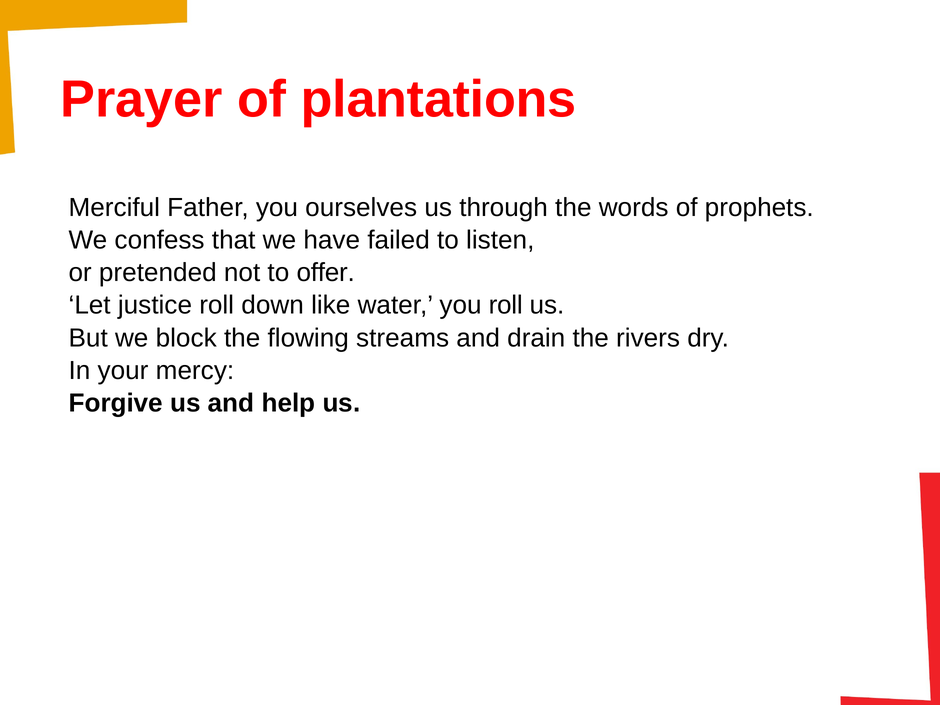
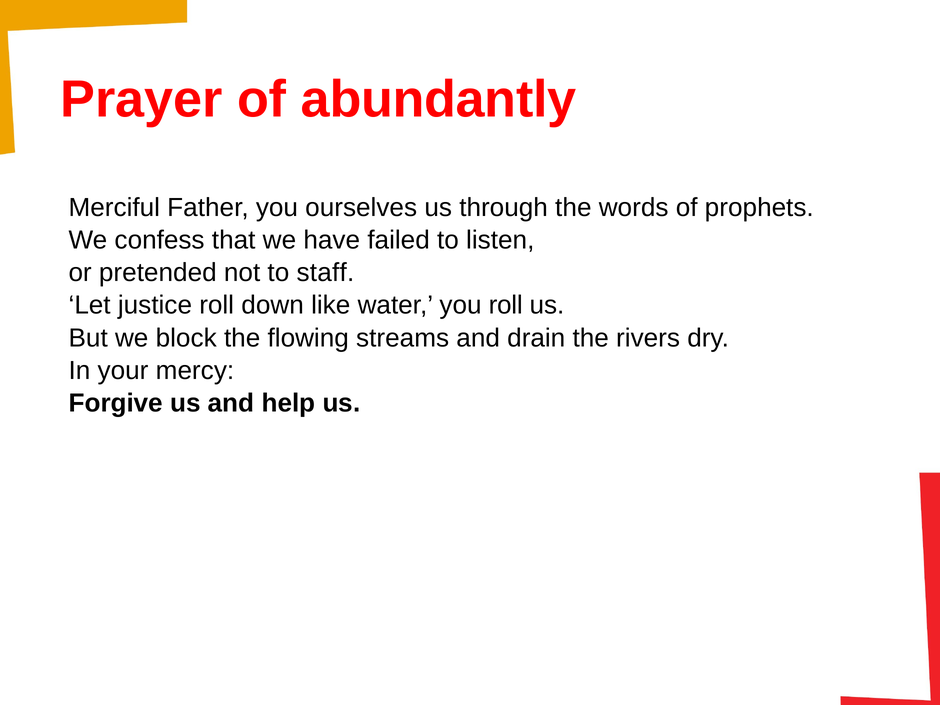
plantations: plantations -> abundantly (439, 99)
offer: offer -> staff (325, 273)
